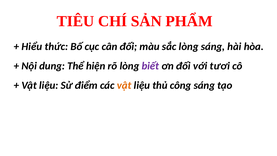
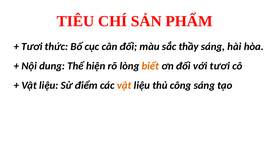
Hiểu: Hiểu -> Tươi (32, 46)
sắc lòng: lòng -> thầy (189, 46)
biết colour: purple -> orange (150, 66)
